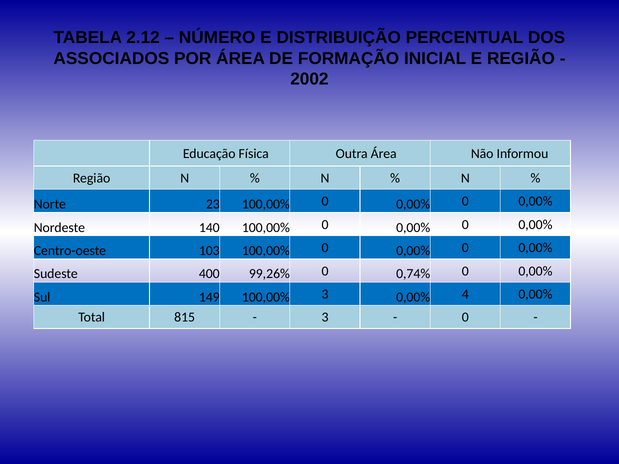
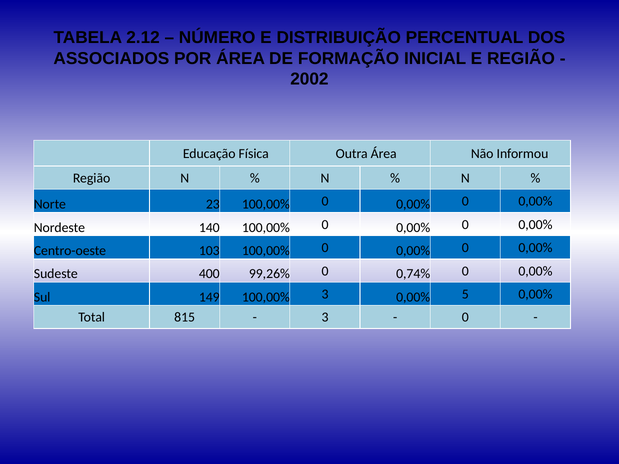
4: 4 -> 5 (465, 294)
